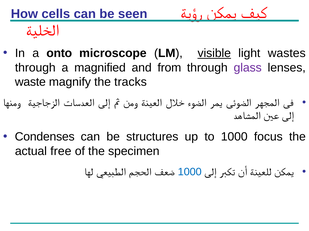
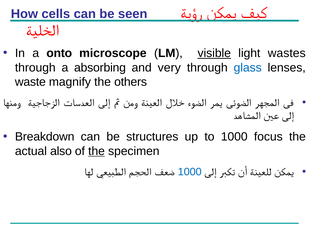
magnified: magnified -> absorbing (100, 68)
from: from -> very (169, 68)
glass colour: purple -> blue (248, 68)
tracks: tracks -> others (131, 82)
Condenses: Condenses -> Breakdown (45, 137)
free: free -> also (61, 152)
the underline: none -> present (97, 152)
